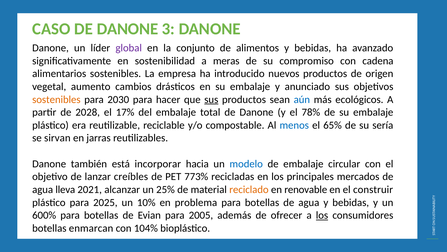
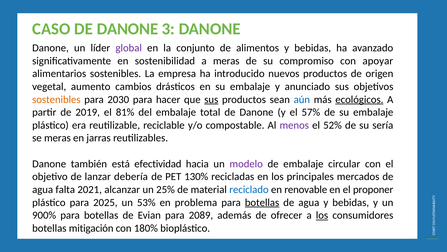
cadena: cadena -> apoyar (378, 61)
ecológicos underline: none -> present (359, 99)
2028: 2028 -> 2019 (88, 112)
17%: 17% -> 81% (125, 112)
78%: 78% -> 57% (311, 112)
menos colour: blue -> purple (294, 125)
65%: 65% -> 52% (333, 125)
se sirvan: sirvan -> meras (57, 138)
incorporar: incorporar -> efectividad (158, 163)
modelo colour: blue -> purple (246, 163)
creíbles: creíbles -> debería (131, 176)
773%: 773% -> 130% (196, 176)
lleva: lleva -> falta (65, 189)
reciclado colour: orange -> blue (249, 189)
construir: construir -> proponer (373, 189)
10%: 10% -> 53% (146, 202)
botellas underline: none -> present (262, 202)
600%: 600% -> 900% (44, 215)
2005: 2005 -> 2089 (201, 215)
enmarcan: enmarcan -> mitigación (91, 228)
104%: 104% -> 180% (146, 228)
